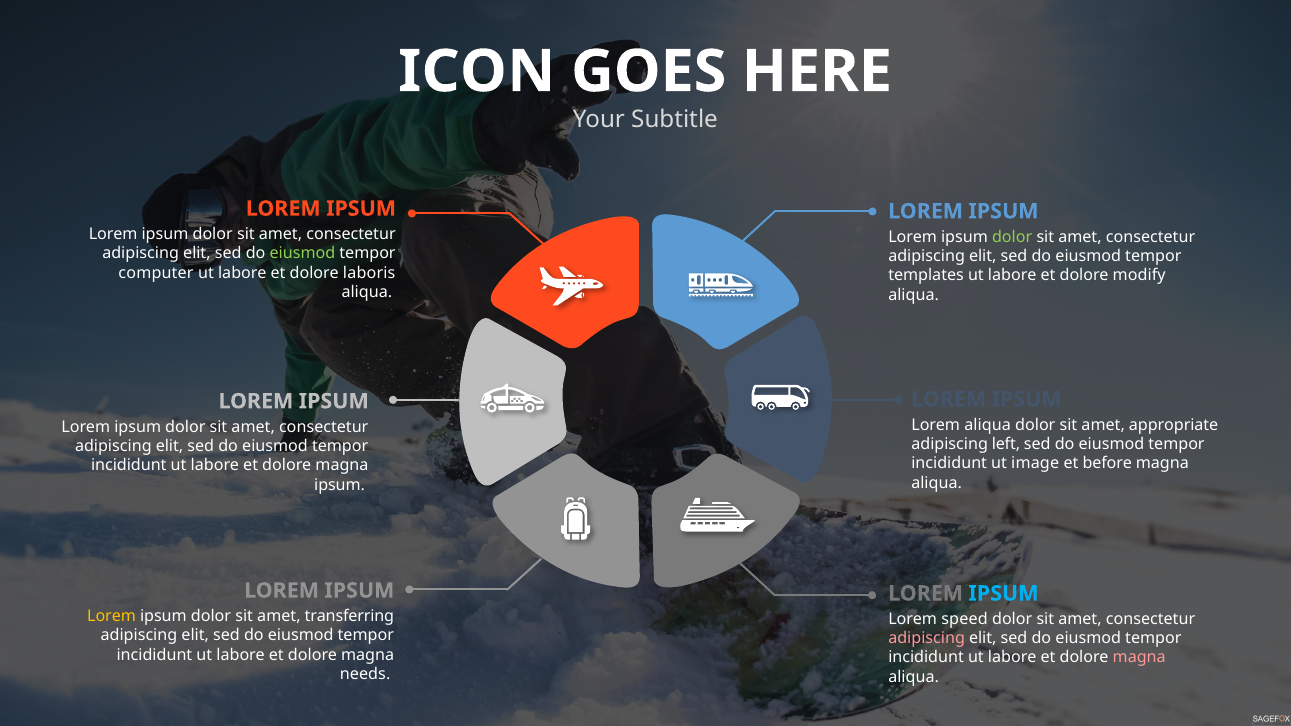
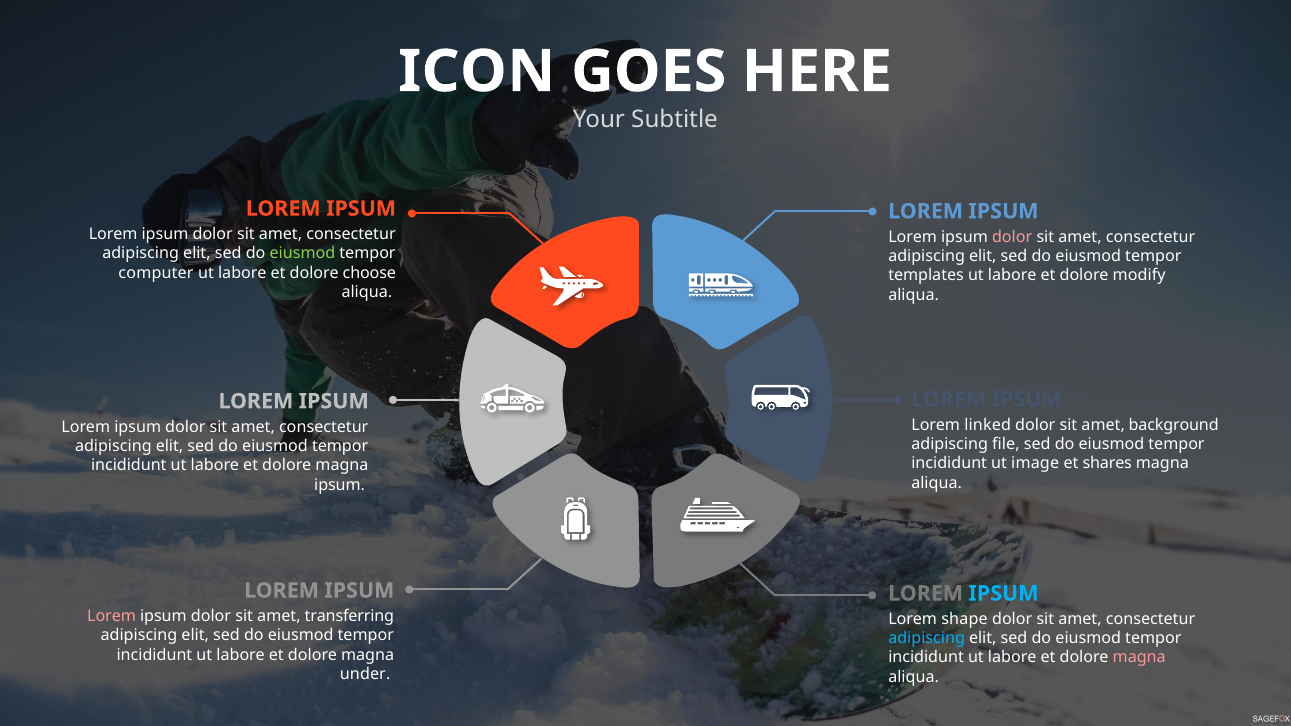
dolor colour: light green -> pink (1012, 237)
laboris: laboris -> choose (369, 273)
Lorem aliqua: aliqua -> linked (988, 425)
appropriate: appropriate -> background (1174, 425)
left: left -> file (1006, 444)
before: before -> shares (1107, 464)
Lorem colour: yellow -> pink (111, 616)
speed: speed -> shape (964, 619)
adipiscing colour: pink -> light blue (927, 638)
needs: needs -> under (365, 674)
